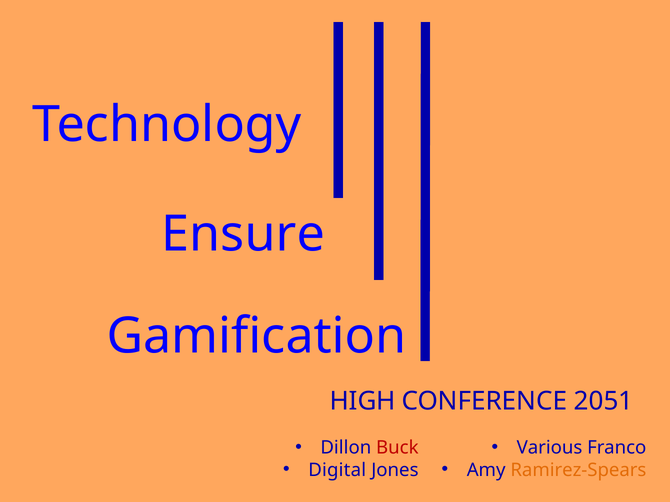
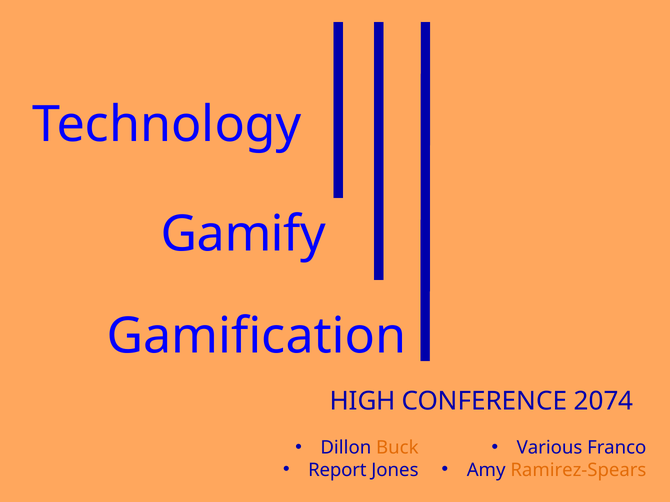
Ensure: Ensure -> Gamify (243, 234)
2051: 2051 -> 2074 (604, 401)
Buck colour: red -> orange (397, 448)
Digital: Digital -> Report (337, 470)
